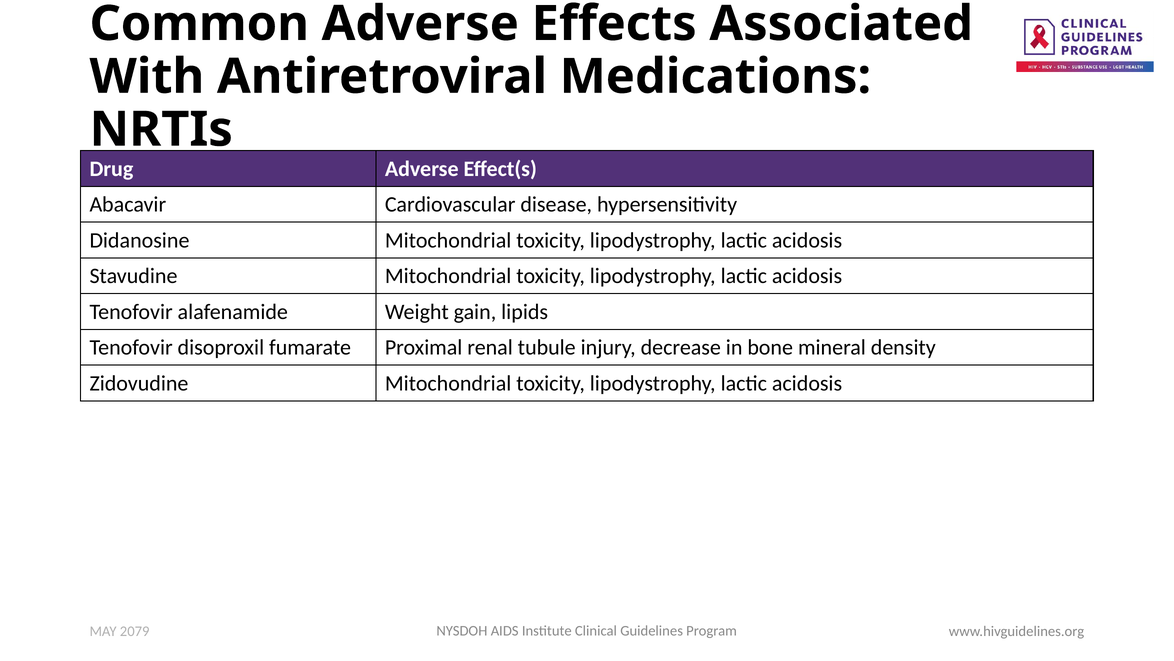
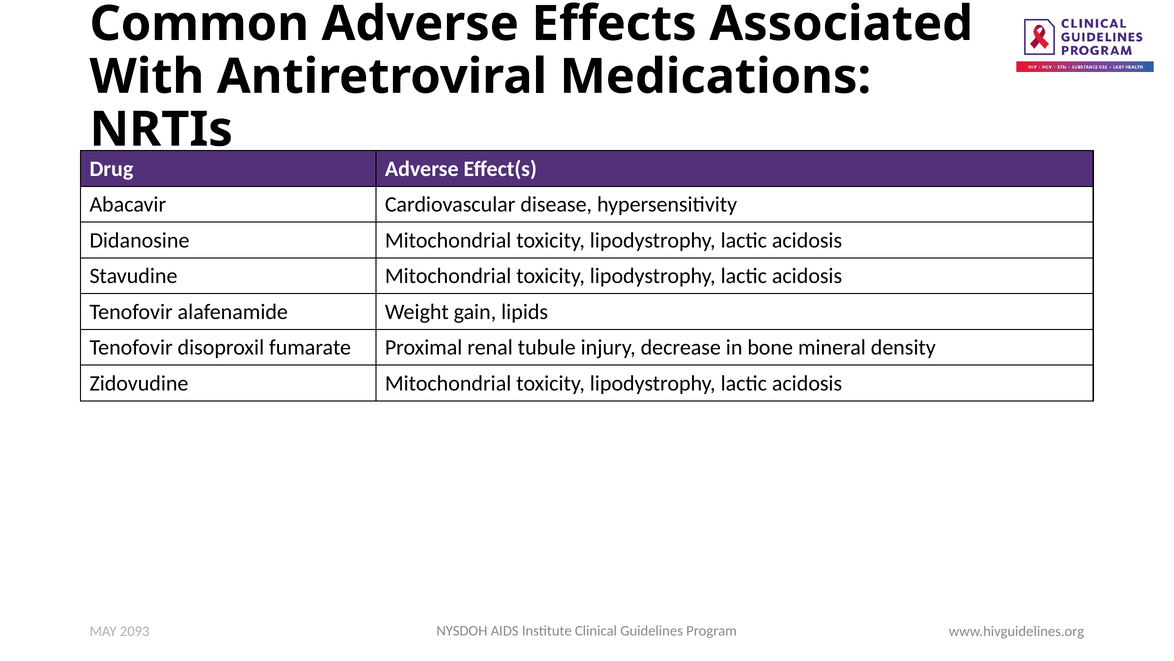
2079: 2079 -> 2093 (135, 631)
